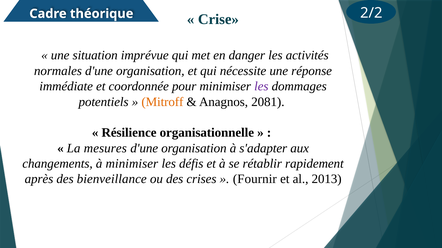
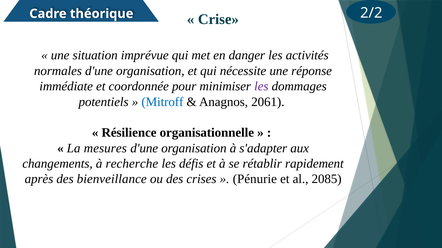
Mitroff colour: orange -> blue (162, 102)
2081: 2081 -> 2061 (268, 102)
à minimiser: minimiser -> recherche (132, 164)
Fournir: Fournir -> Pénurie (255, 179)
2013: 2013 -> 2085 (327, 179)
